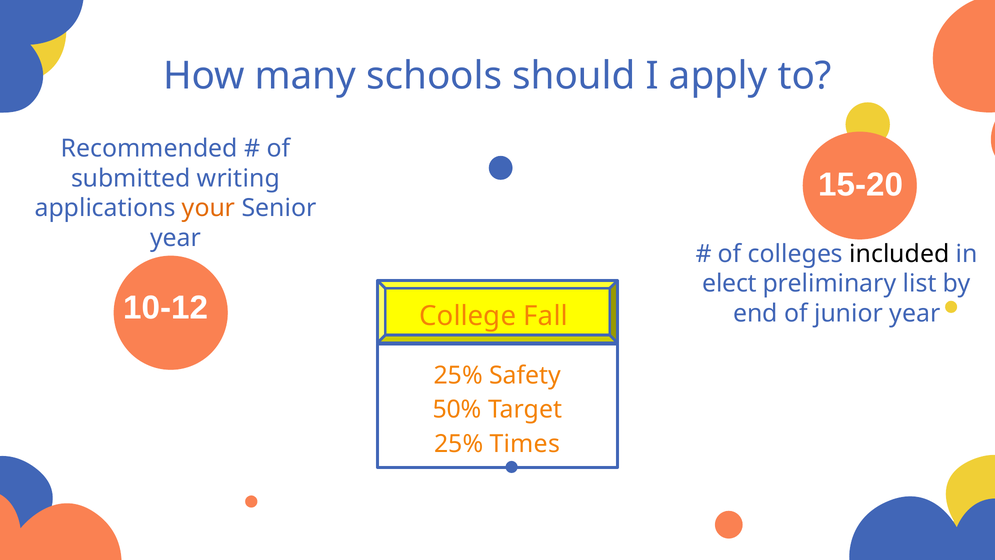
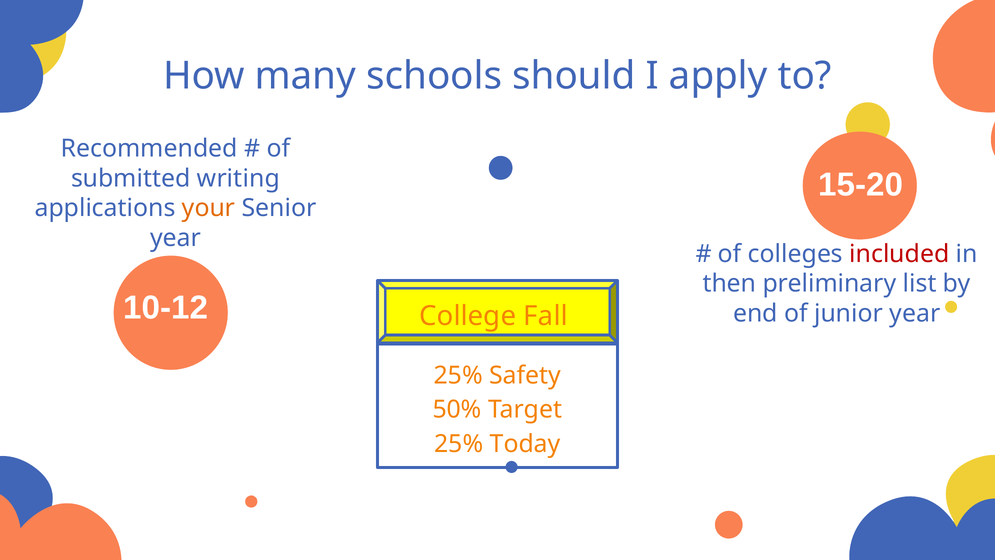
included colour: black -> red (899, 254)
elect: elect -> then (730, 284)
Times: Times -> Today (525, 444)
